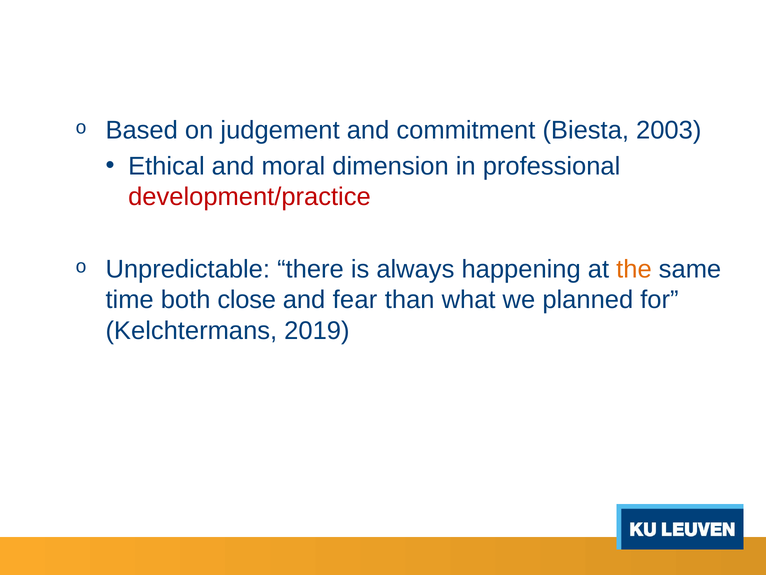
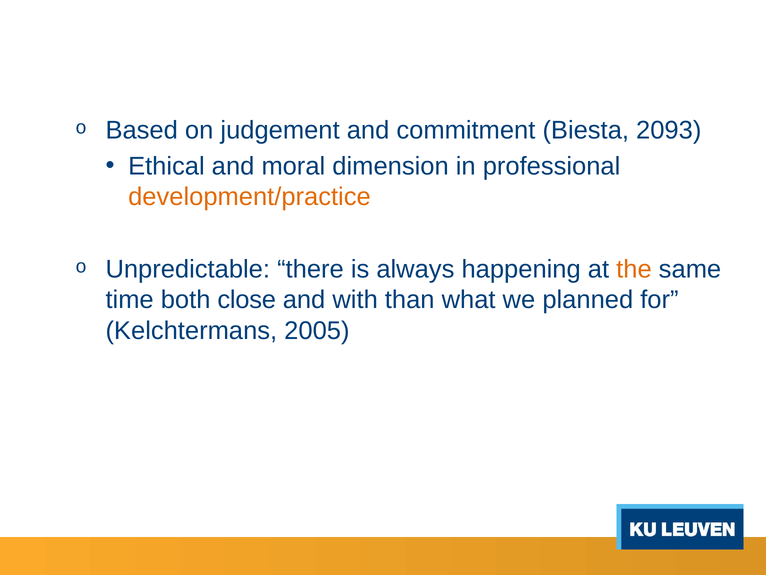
2003: 2003 -> 2093 (669, 130)
development/practice colour: red -> orange (249, 197)
fear: fear -> with (355, 300)
2019: 2019 -> 2005 (317, 330)
